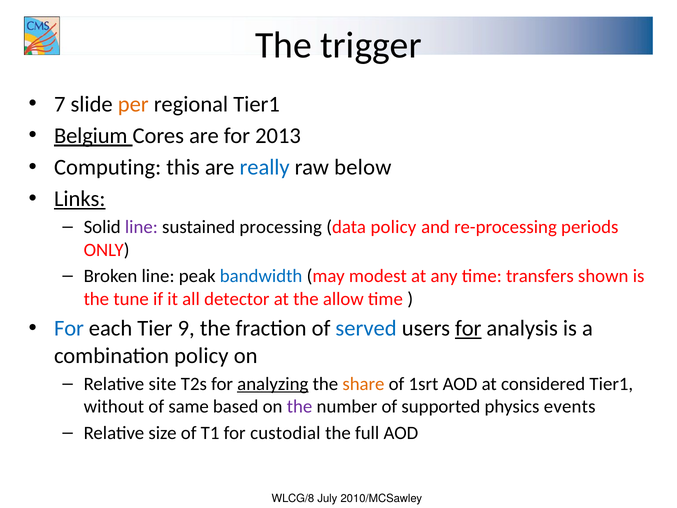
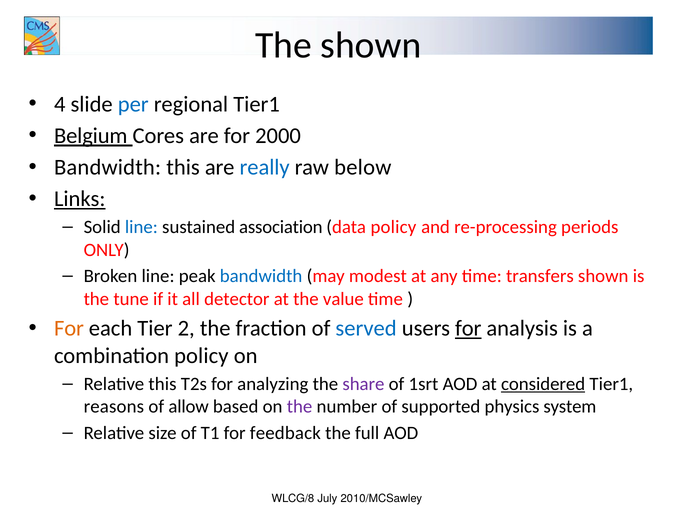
The trigger: trigger -> shown (371, 45)
7: 7 -> 4 (60, 104)
per colour: orange -> blue (133, 104)
2013: 2013 -> 2000 (278, 136)
Computing: Computing -> Bandwidth (108, 167)
line colour: purple -> blue (141, 227)
processing: processing -> association (281, 227)
allow: allow -> value (343, 299)
For colour: blue -> orange (69, 328)
9: 9 -> 2 (186, 328)
Relative site: site -> this (162, 384)
analyzing underline: present -> none (273, 384)
share colour: orange -> purple (363, 384)
considered underline: none -> present (543, 384)
without: without -> reasons (114, 406)
same: same -> allow (189, 406)
events: events -> system (570, 406)
custodial: custodial -> feedback (285, 433)
